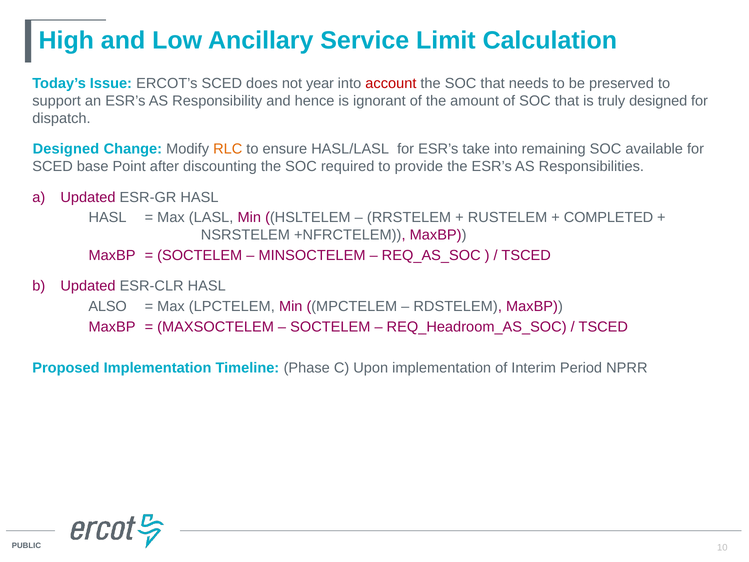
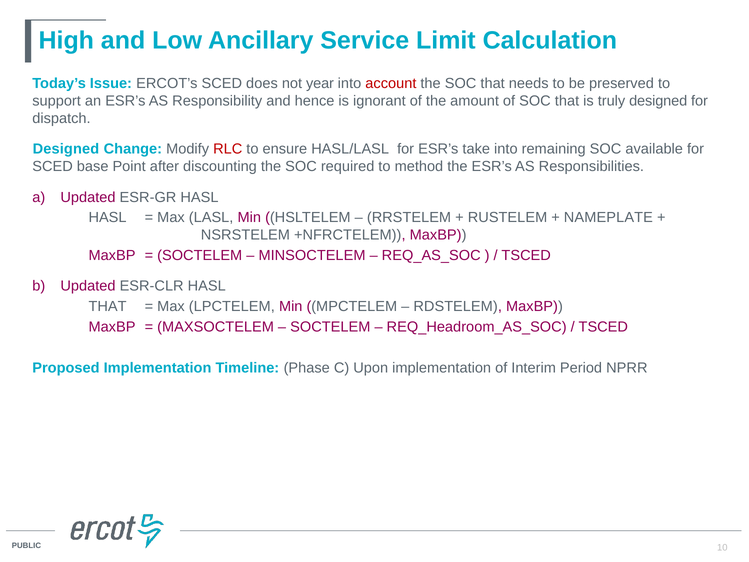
RLC colour: orange -> red (228, 149)
provide: provide -> method (419, 167)
COMPLETED: COMPLETED -> NAMEPLATE (608, 218)
ALSO: ALSO -> THAT (108, 306)
